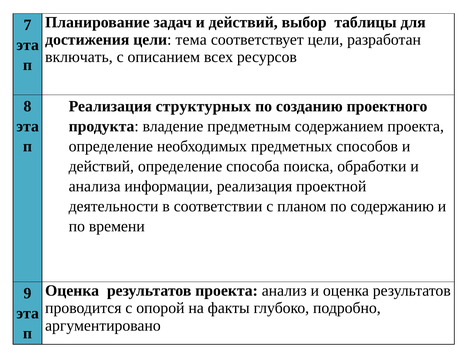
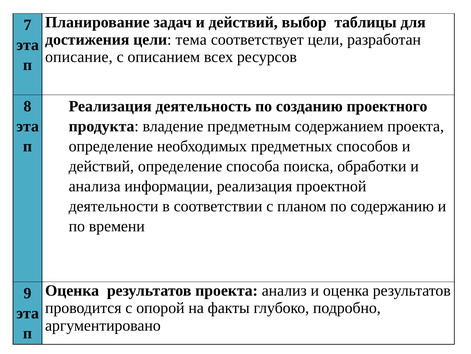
включать: включать -> описание (79, 57)
структурных: структурных -> деятельность (203, 106)
